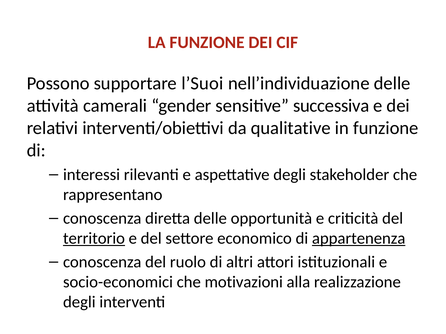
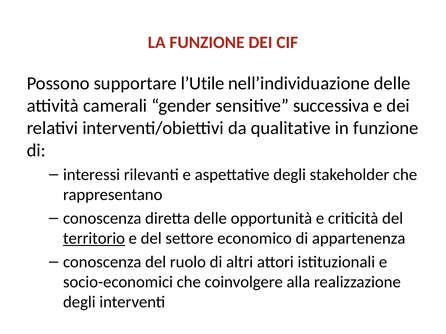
l’Suoi: l’Suoi -> l’Utile (203, 84)
appartenenza underline: present -> none (359, 239)
motivazioni: motivazioni -> coinvolgere (244, 282)
